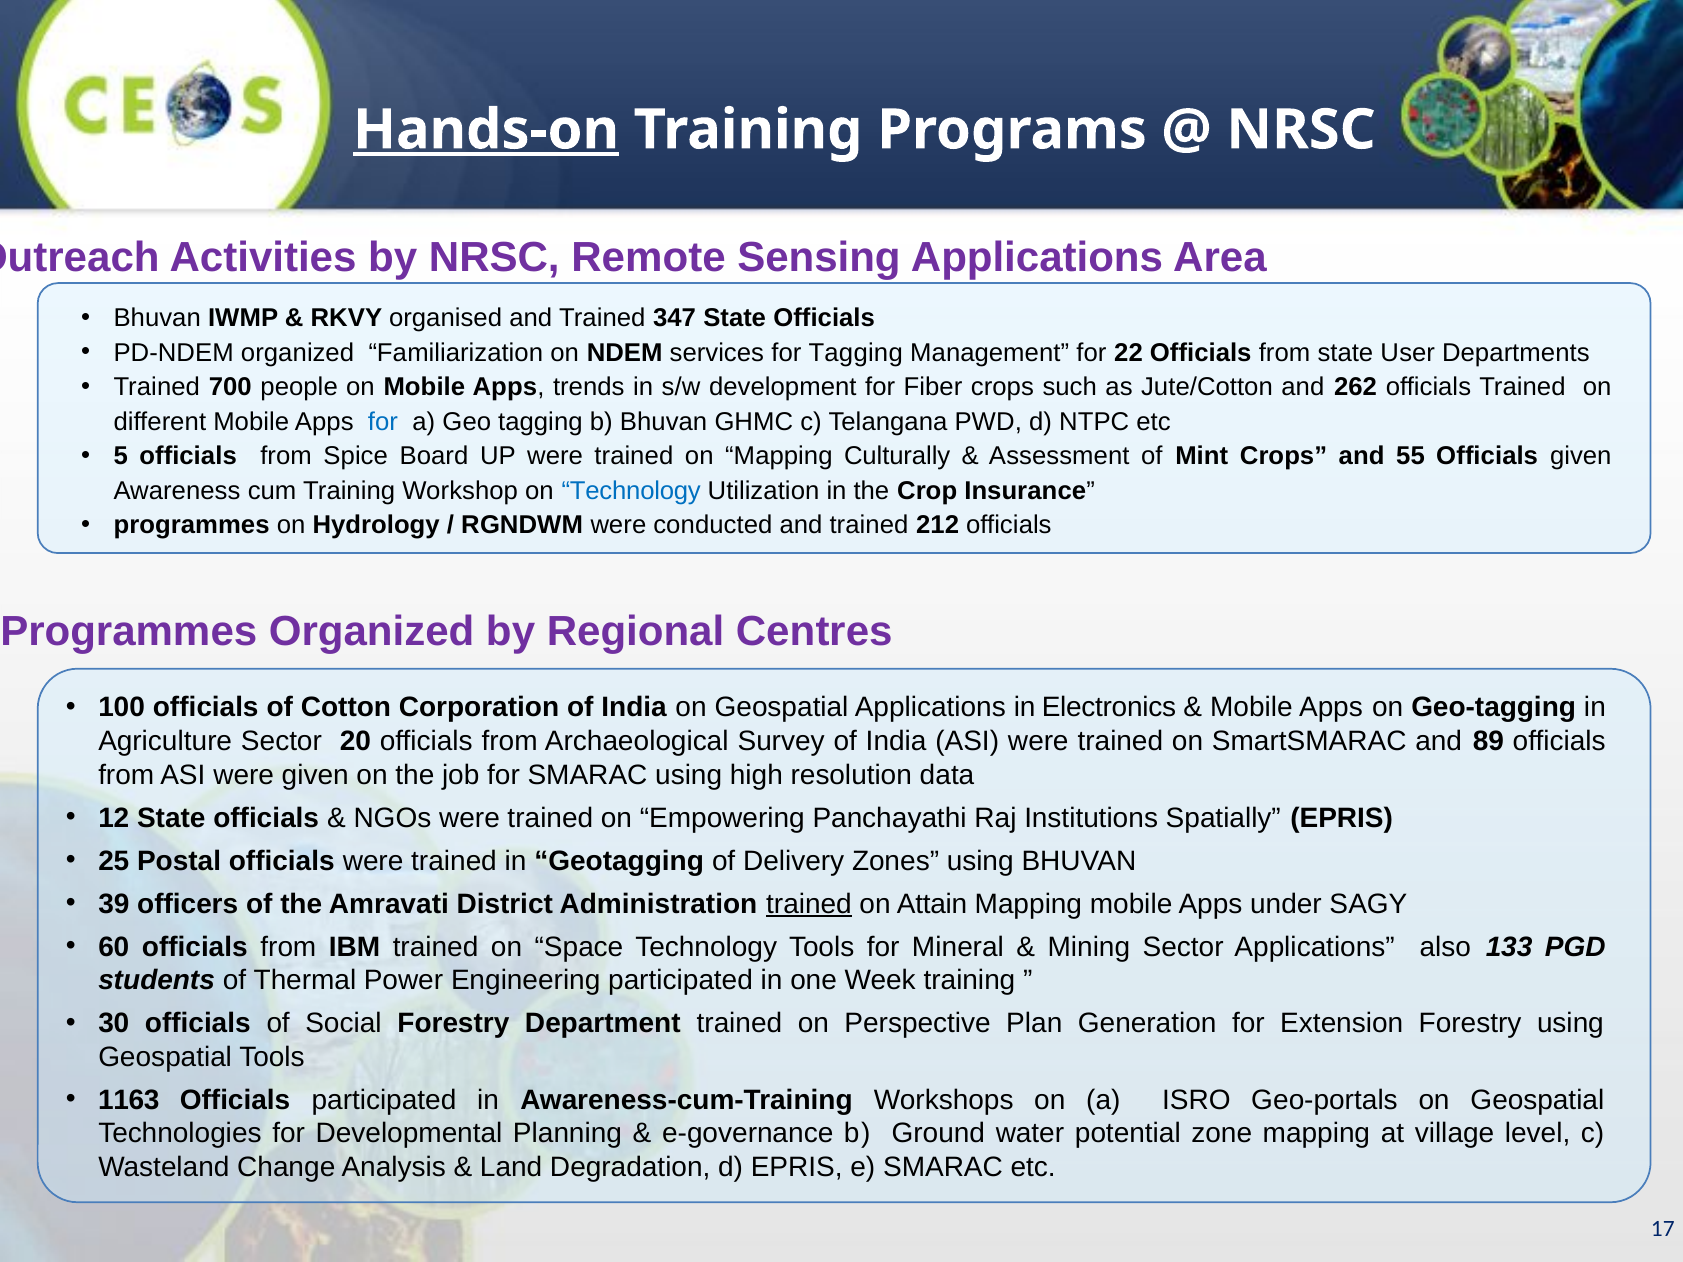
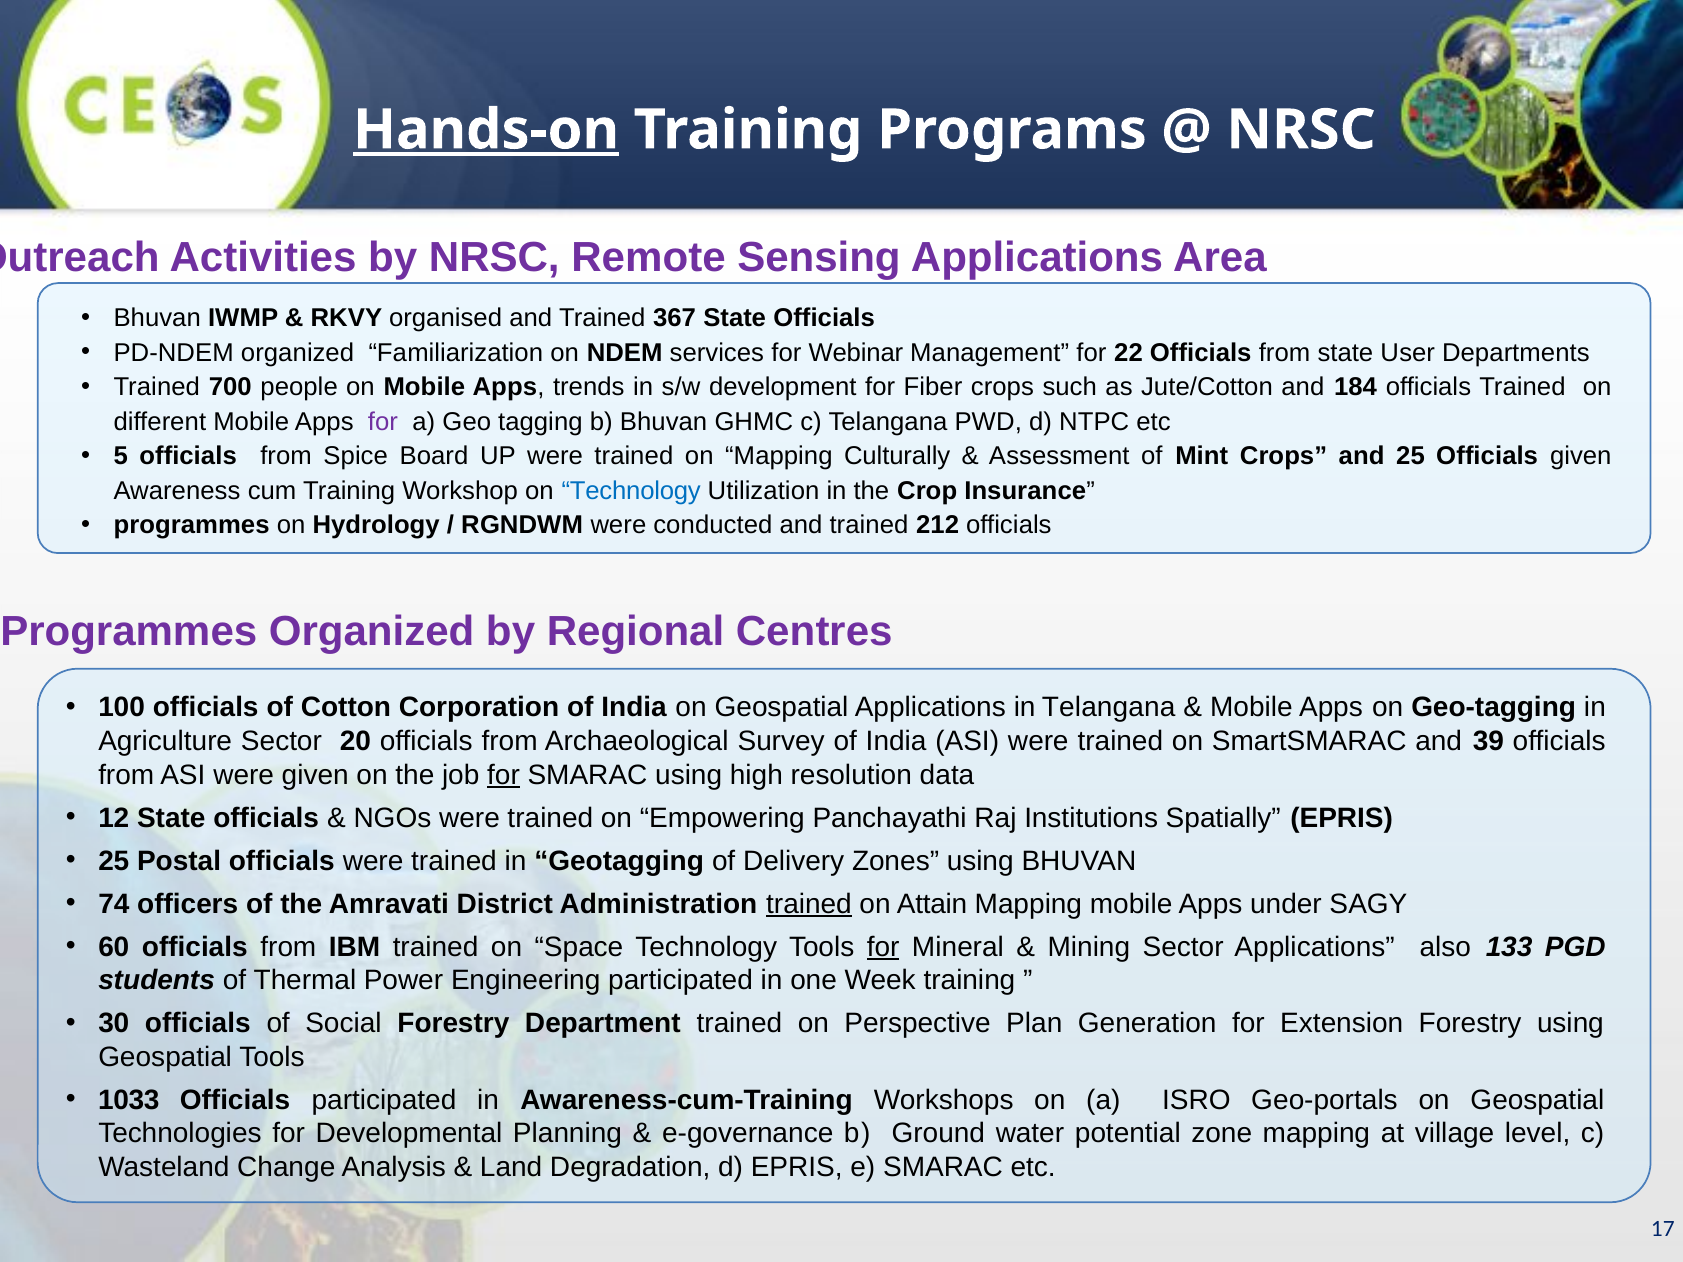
347: 347 -> 367 (675, 318)
for Tagging: Tagging -> Webinar (856, 353)
262: 262 -> 184 (1356, 387)
for colour: blue -> purple (383, 422)
and 55: 55 -> 25 (1411, 456)
in Electronics: Electronics -> Telangana (1109, 708)
89: 89 -> 39 (1488, 741)
for underline: none -> present (504, 775)
39: 39 -> 74 (114, 904)
for underline: none -> present (883, 947)
1163: 1163 -> 1033 (129, 1100)
